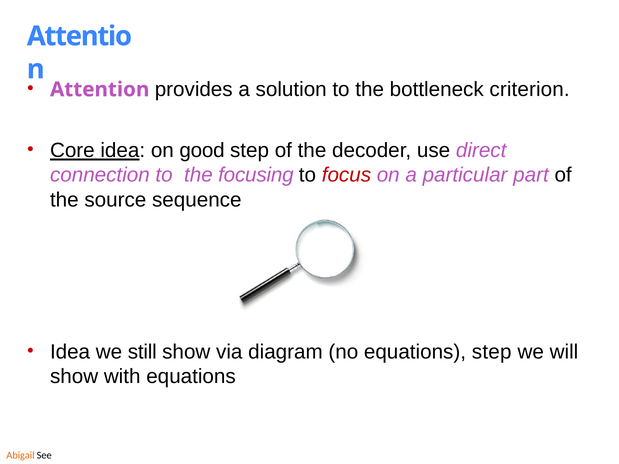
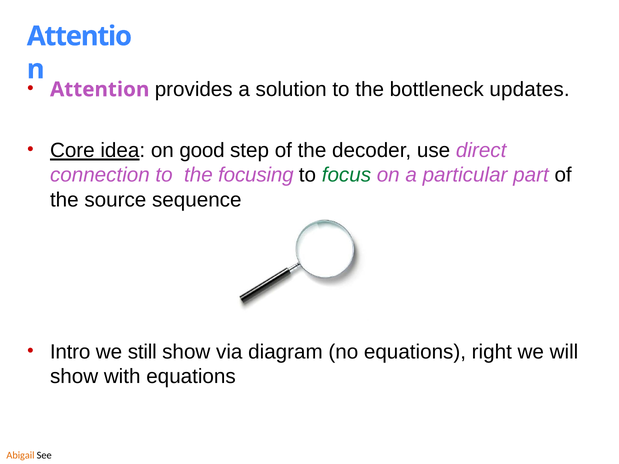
criterion: criterion -> updates (530, 90)
focus colour: red -> green (346, 175)
Idea: Idea -> Intro (70, 352)
equations step: step -> right (492, 352)
